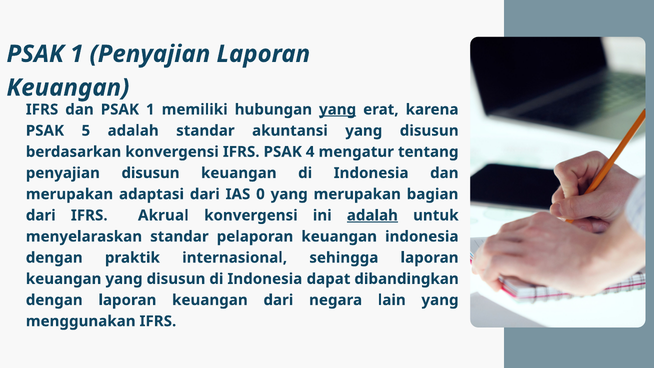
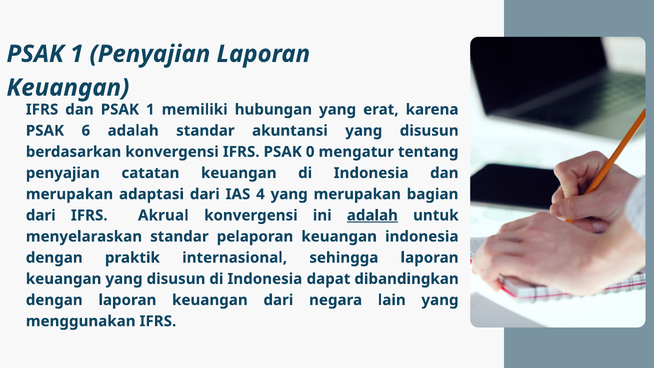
yang underline: present -> none (338, 109)
5: 5 -> 6 (86, 131)
4: 4 -> 0 (310, 152)
penyajian disusun: disusun -> catatan (150, 173)
0: 0 -> 4 (260, 194)
